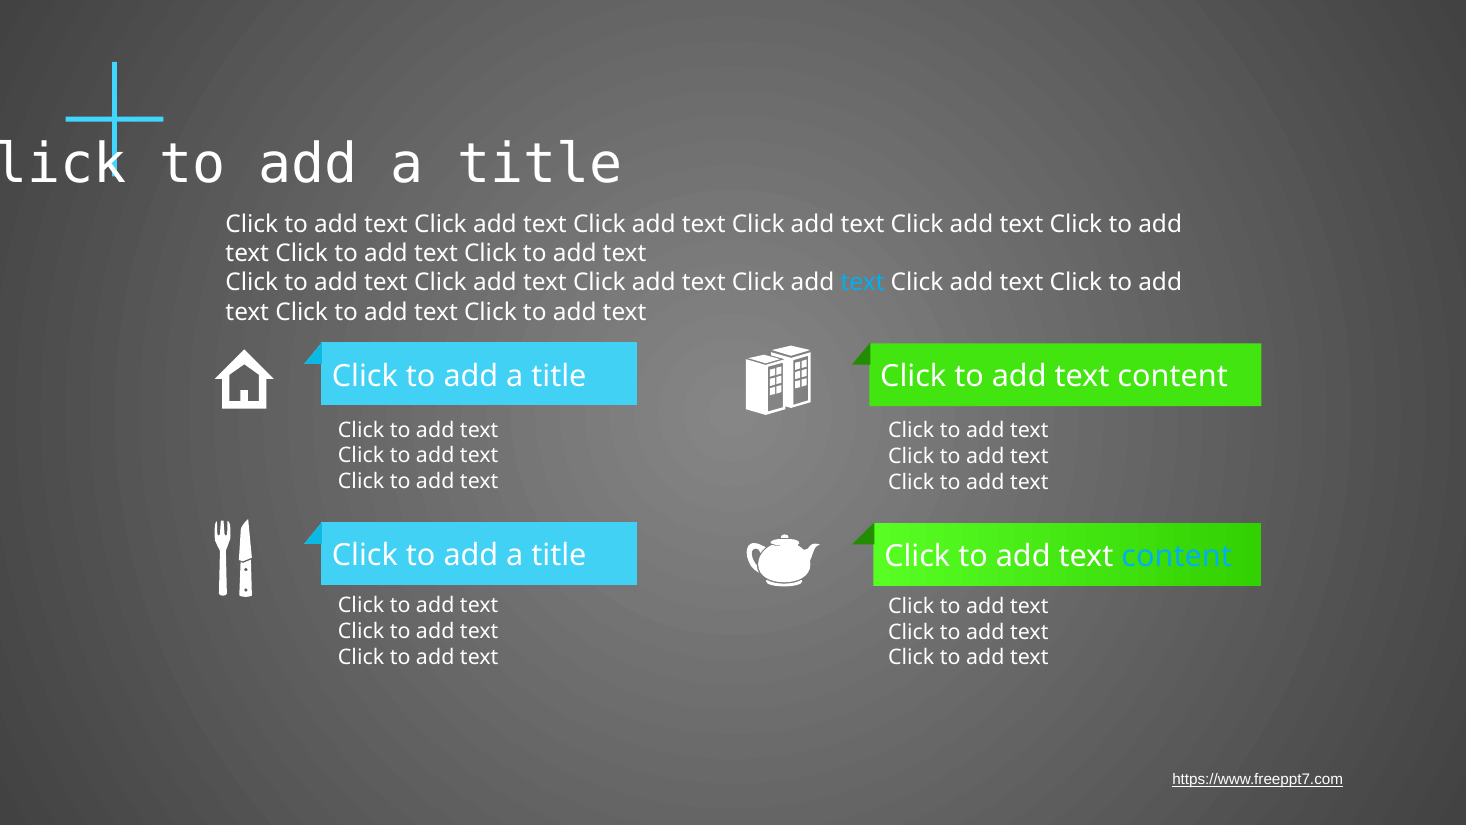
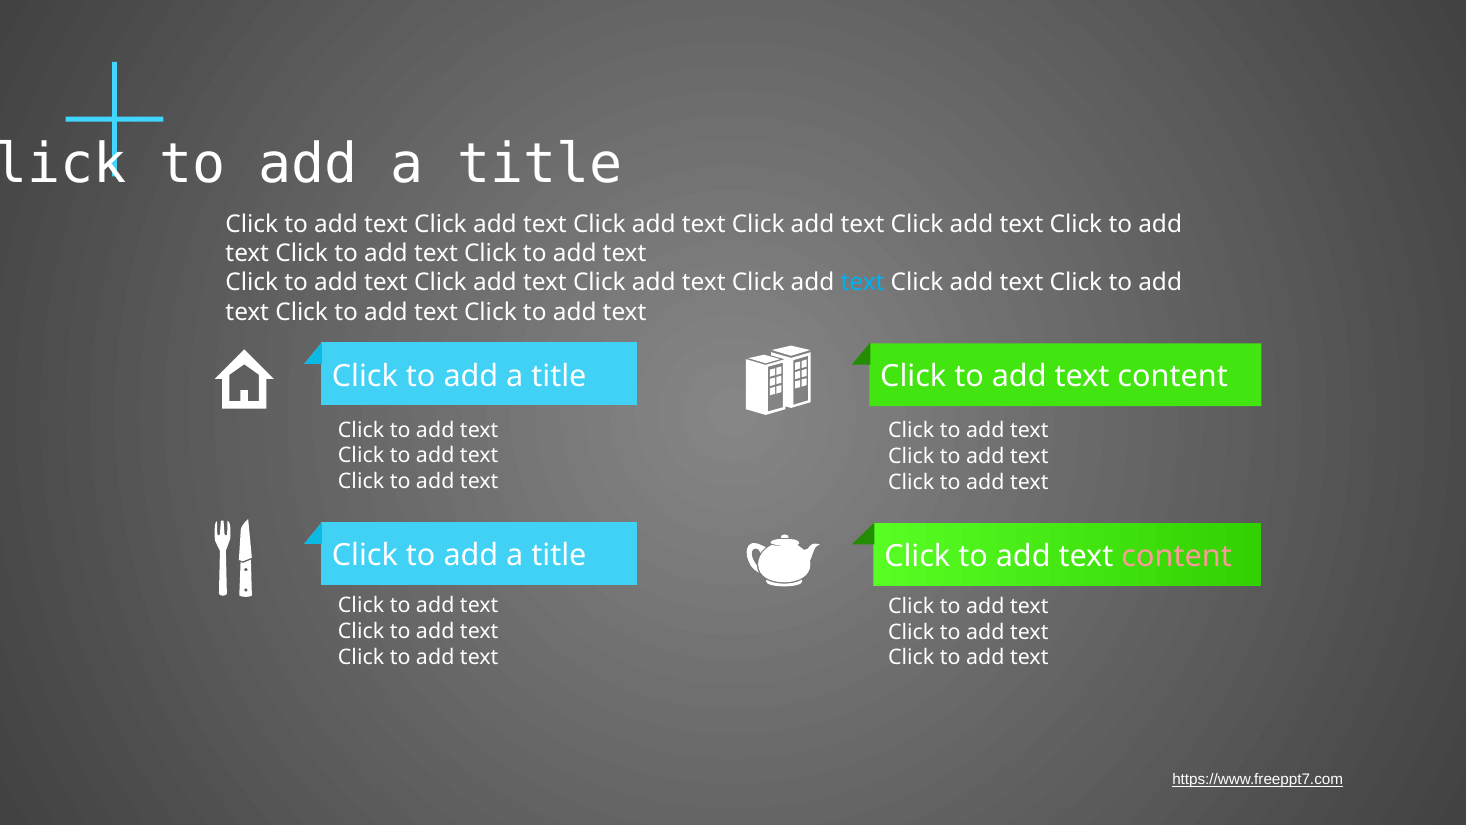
content colour: light blue -> pink (1177, 556)
